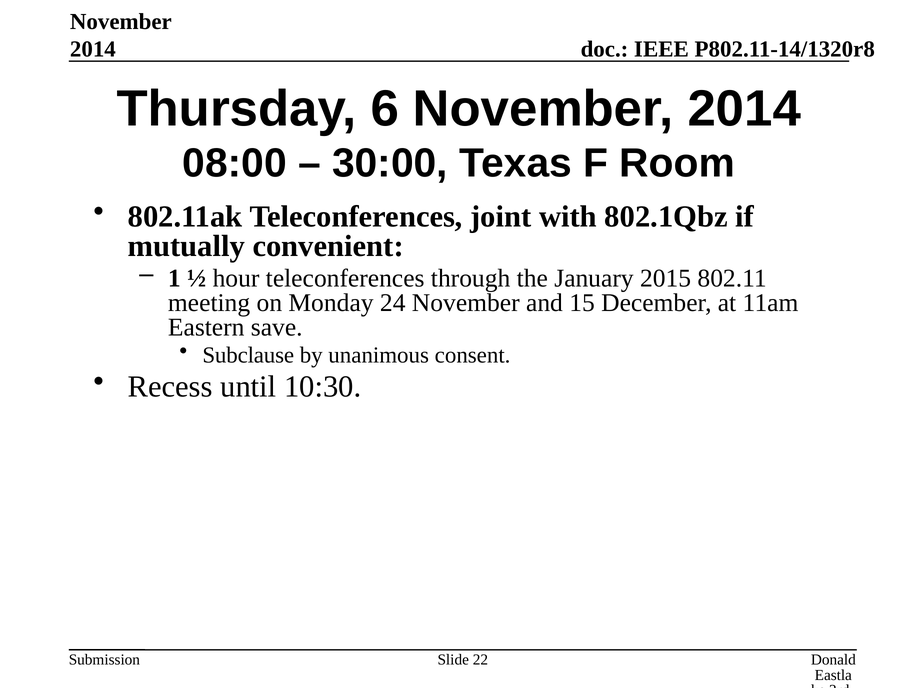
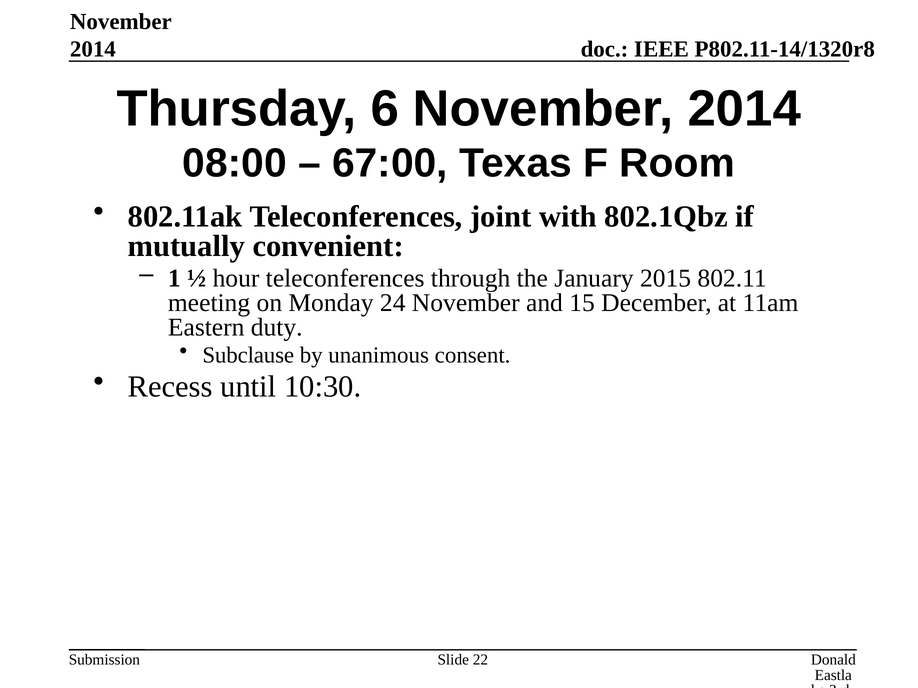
30:00: 30:00 -> 67:00 (390, 163)
save: save -> duty (277, 328)
